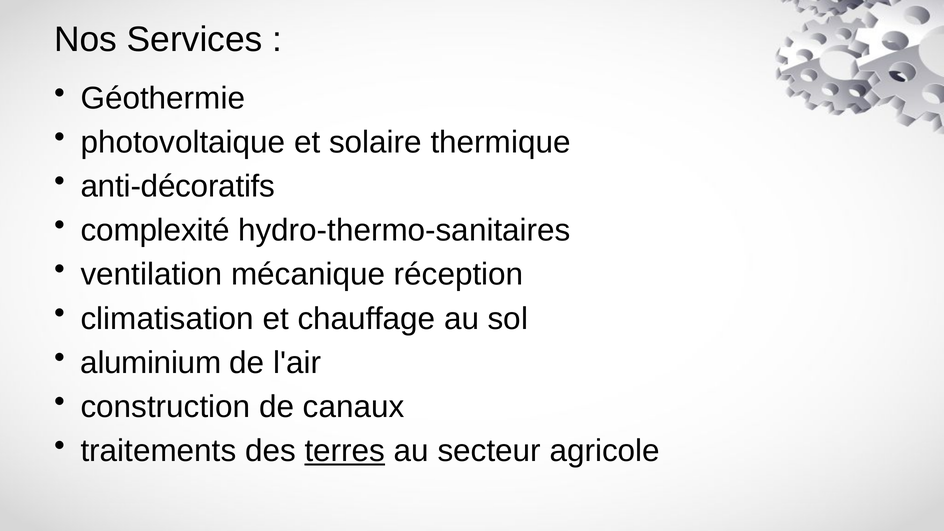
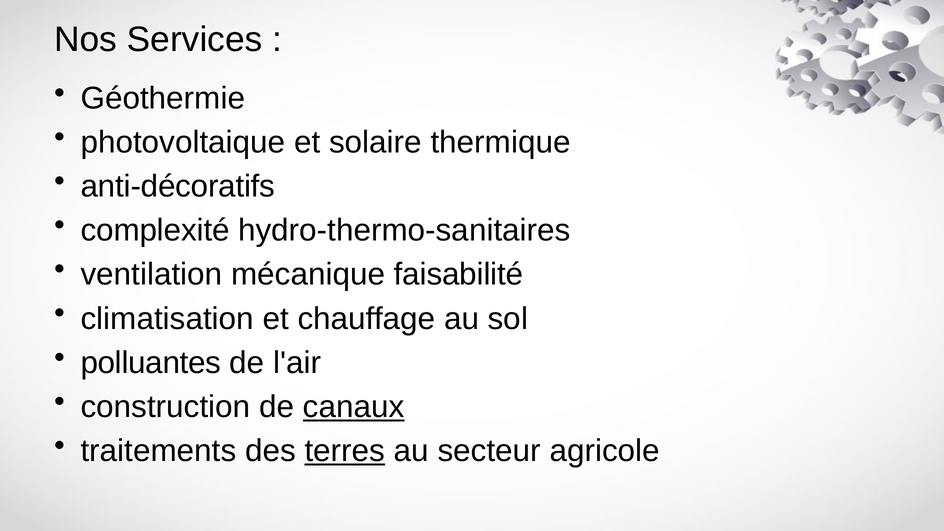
réception: réception -> faisabilité (459, 275)
aluminium: aluminium -> polluantes (151, 363)
canaux underline: none -> present (354, 407)
